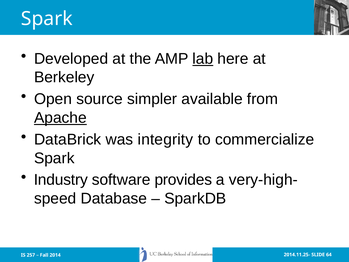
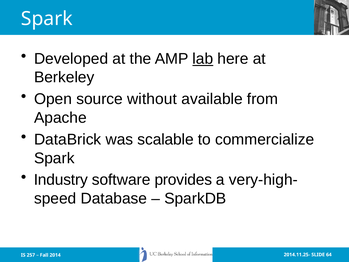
simpler: simpler -> without (152, 99)
Apache underline: present -> none (60, 118)
integrity: integrity -> scalable (166, 139)
